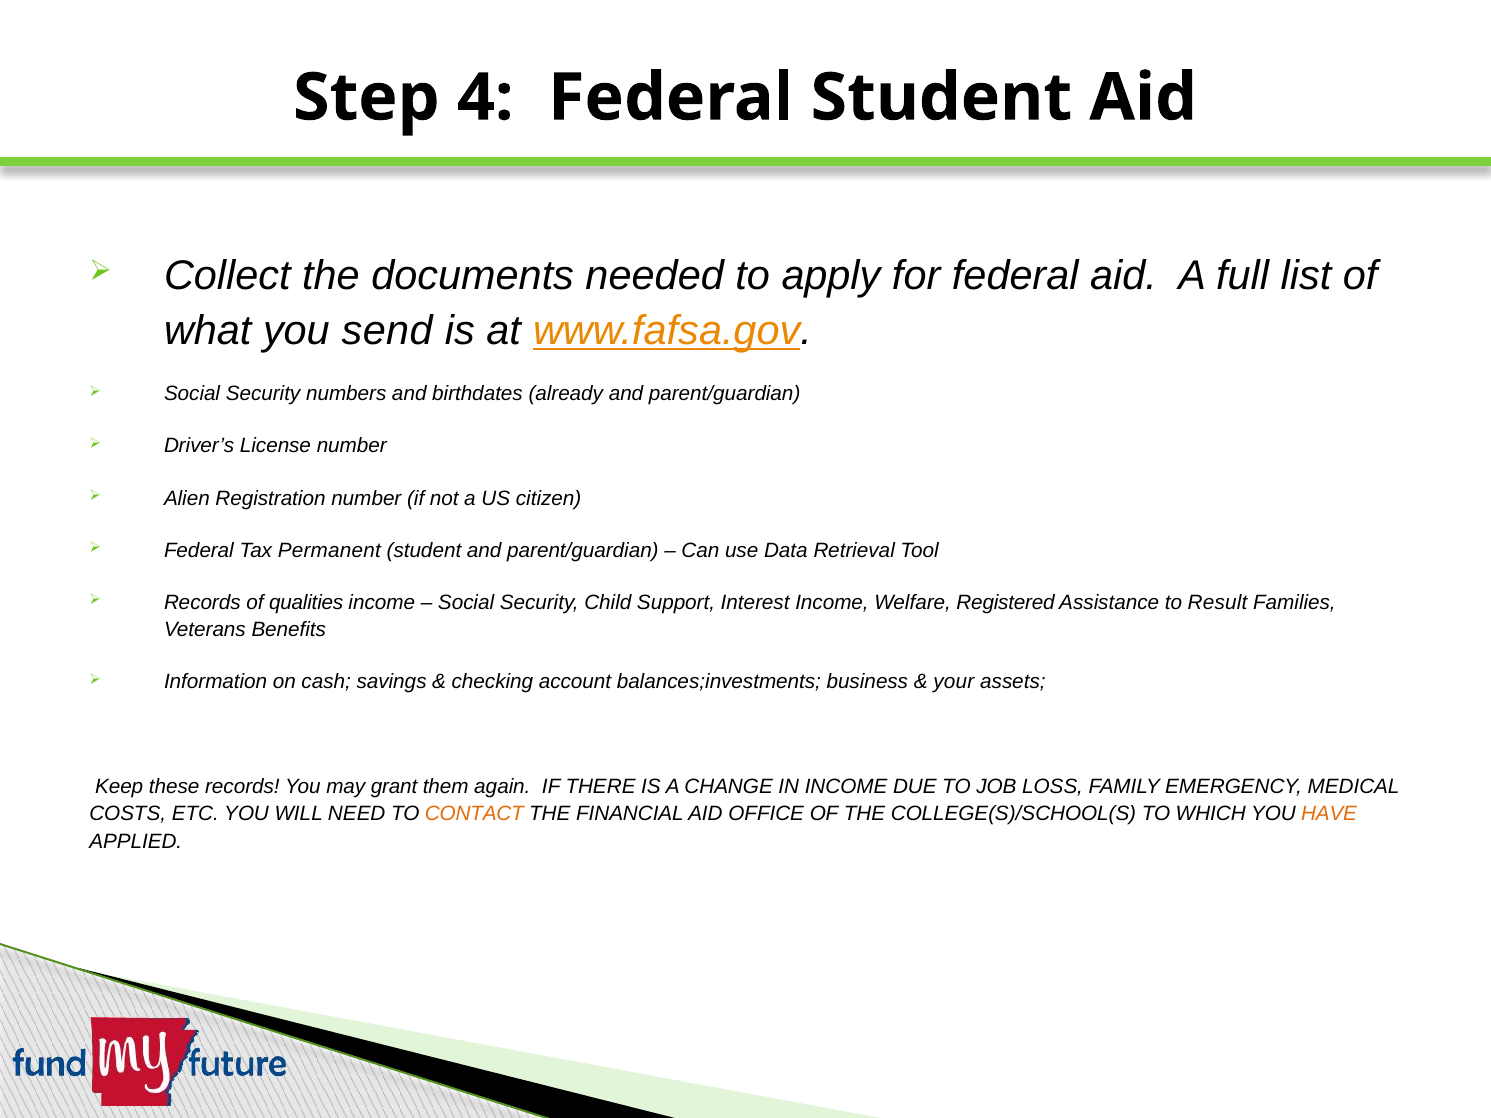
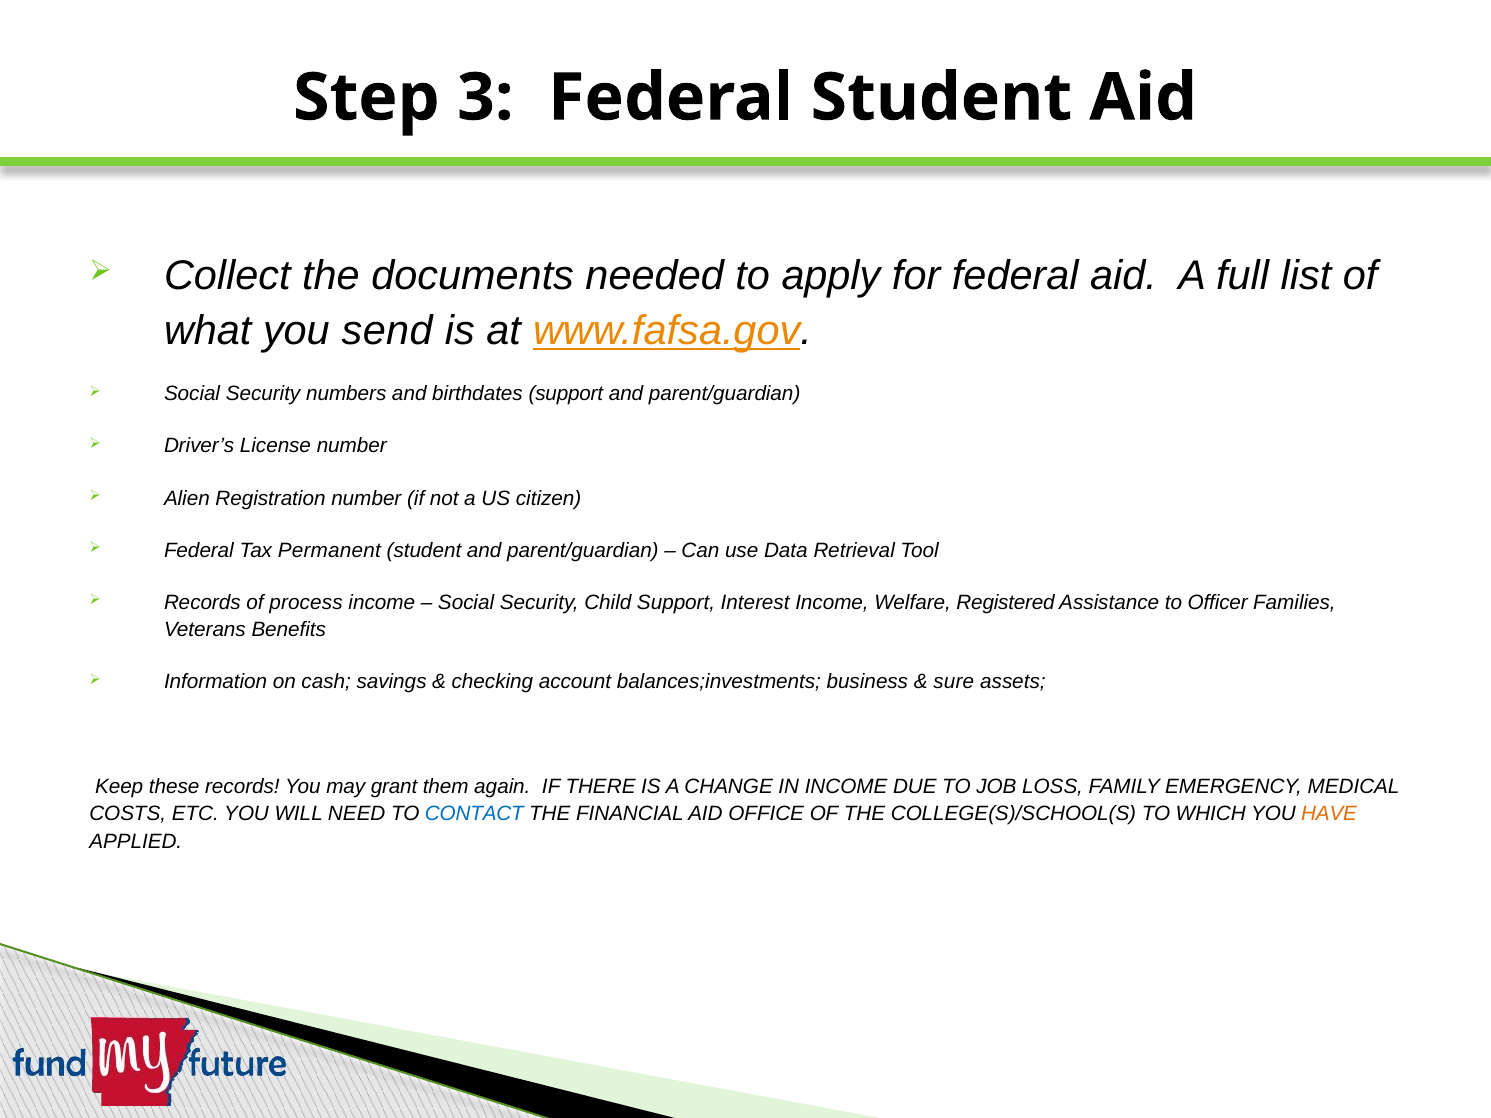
4: 4 -> 3 (485, 98)
birthdates already: already -> support (566, 394)
qualities: qualities -> process (306, 603)
Result: Result -> Officer (1218, 603)
your: your -> sure (954, 682)
CONTACT colour: orange -> blue (474, 814)
